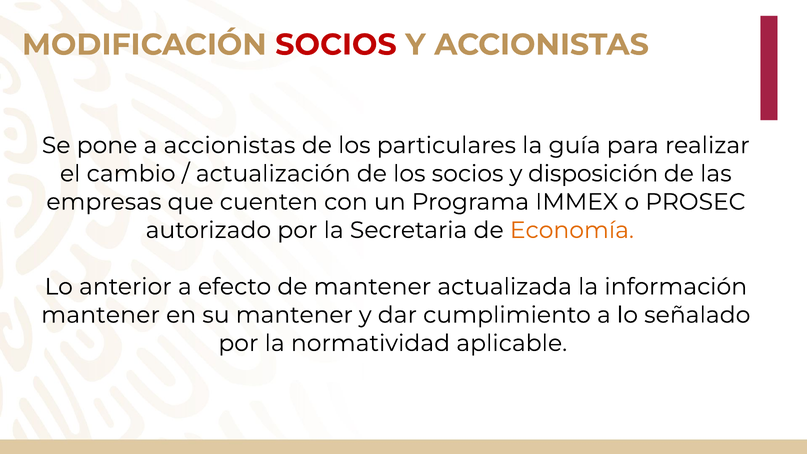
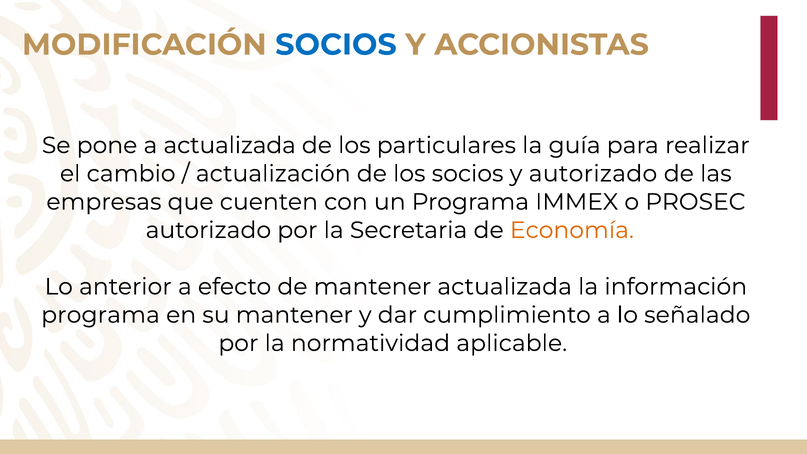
SOCIOS colour: red -> blue (336, 45)
a accionistas: accionistas -> actualizada (230, 145)
y disposición: disposición -> autorizado (593, 174)
mantener: mantener -> programa (101, 315)
